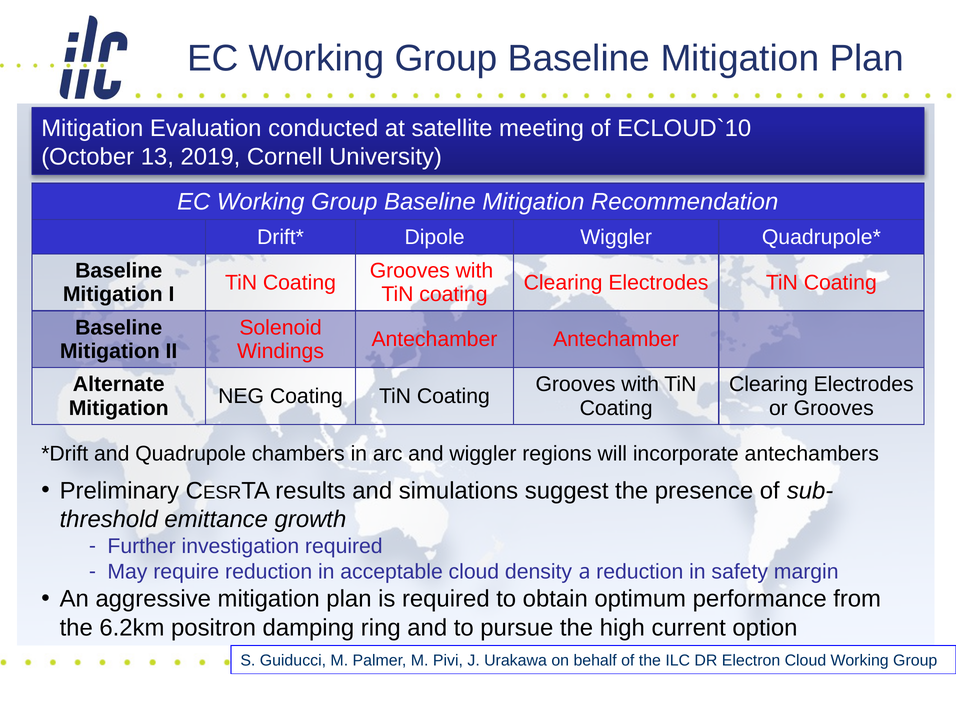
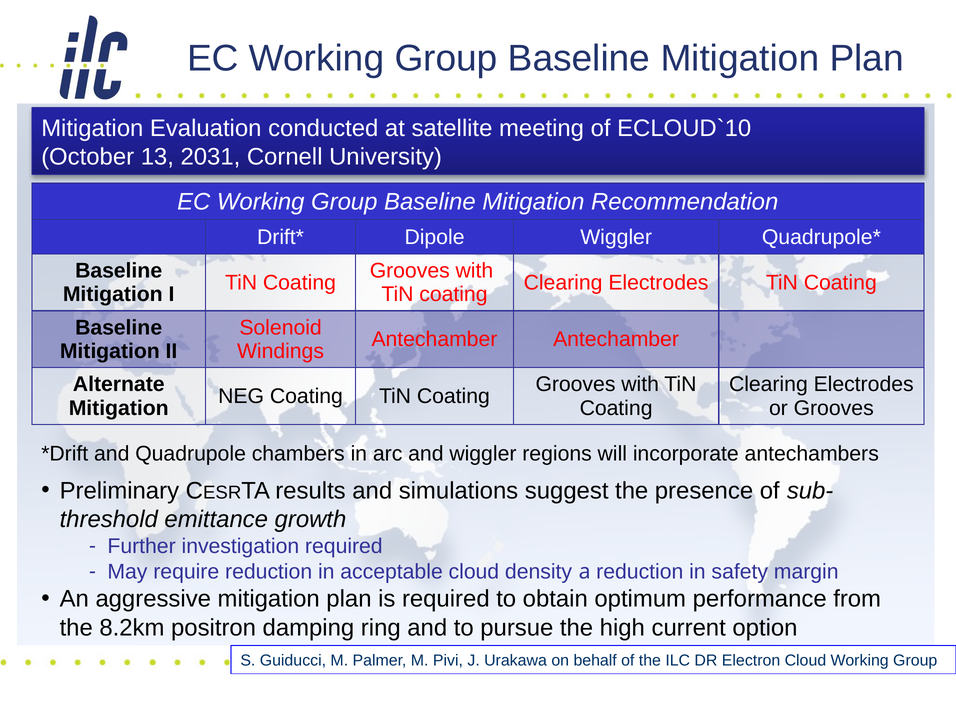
2019: 2019 -> 2031 (210, 157)
6.2km: 6.2km -> 8.2km (132, 628)
